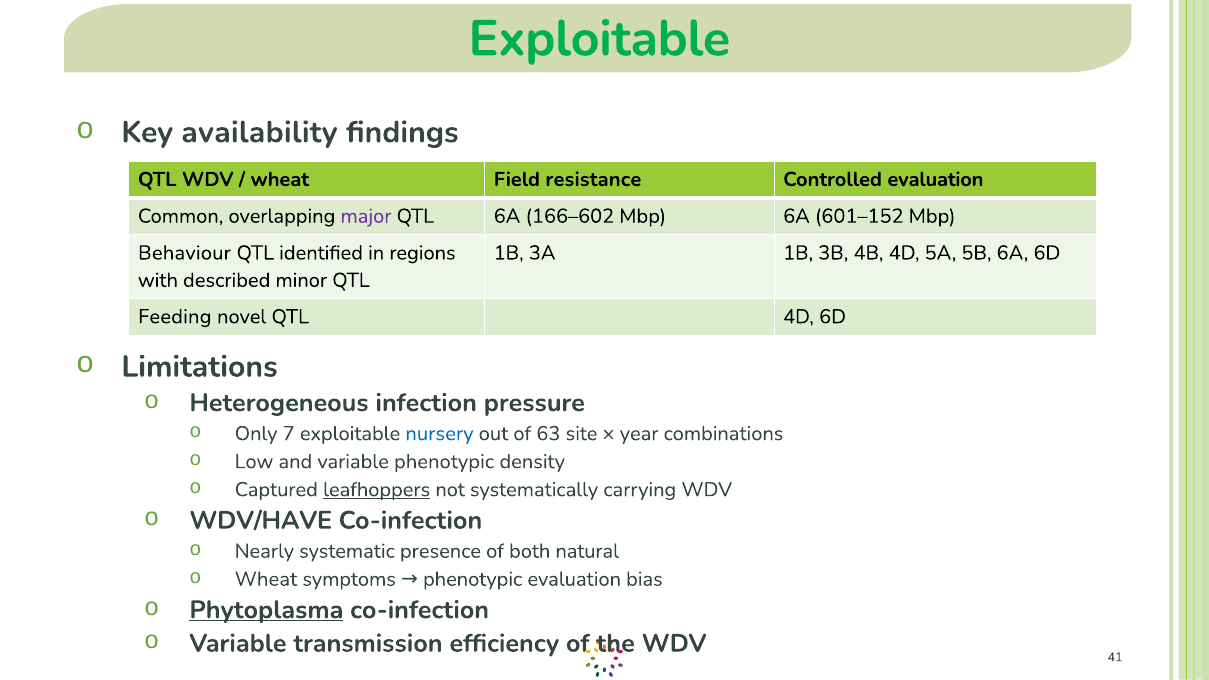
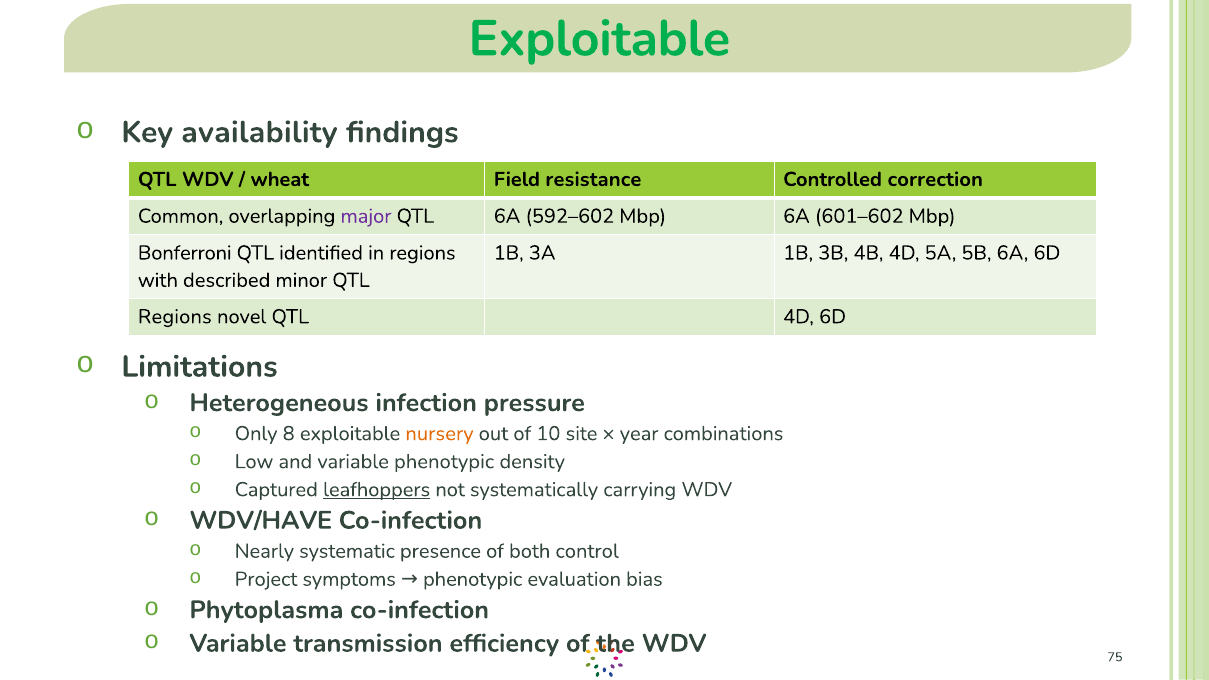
Controlled evaluation: evaluation -> correction (935, 179)
166–602: 166–602 -> 592–602 (570, 216)
601–152: 601–152 -> 601–602 (859, 216)
Behaviour: Behaviour -> Bonferroni (185, 253)
Feeding: Feeding -> Regions (175, 317)
7: 7 -> 8 (289, 434)
nursery colour: blue -> orange (439, 434)
63: 63 -> 10 (548, 434)
natural: natural -> control (587, 551)
Wheat: Wheat -> Project (266, 579)
Phytoplasma underline: present -> none (266, 610)
41: 41 -> 75 (1115, 657)
